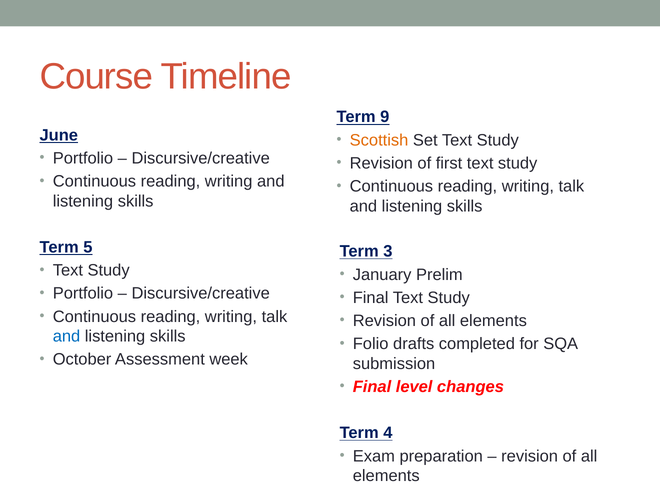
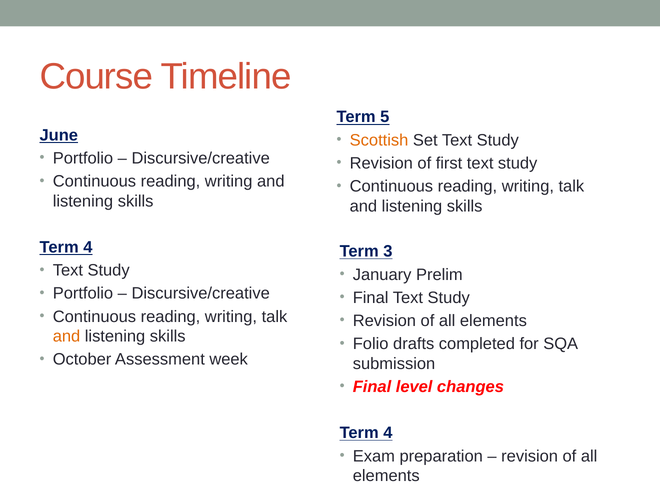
9: 9 -> 5 (385, 117)
5: 5 -> 4 (88, 247)
and colour: blue -> orange (67, 336)
